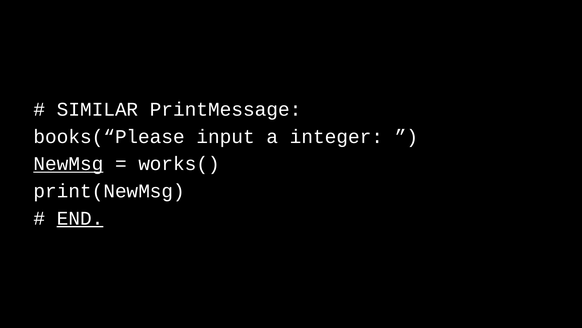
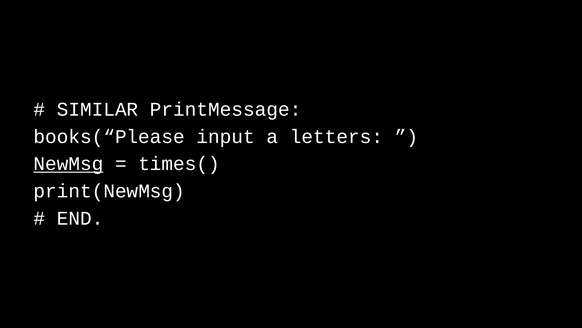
integer: integer -> letters (336, 136)
works(: works( -> times( (179, 164)
END underline: present -> none (80, 218)
